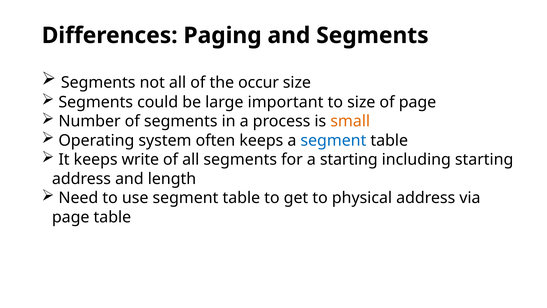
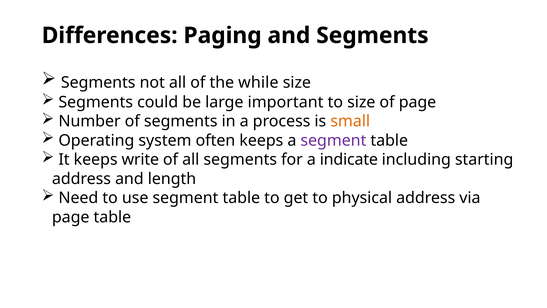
occur: occur -> while (258, 82)
segment colour: blue -> purple (333, 140)
a starting: starting -> indicate (349, 160)
